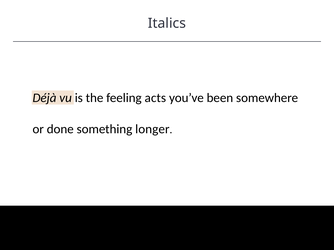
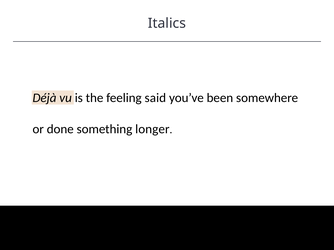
acts: acts -> said (155, 98)
